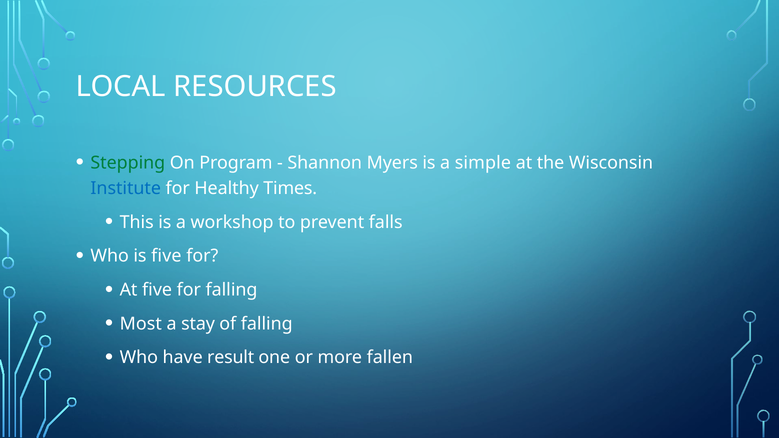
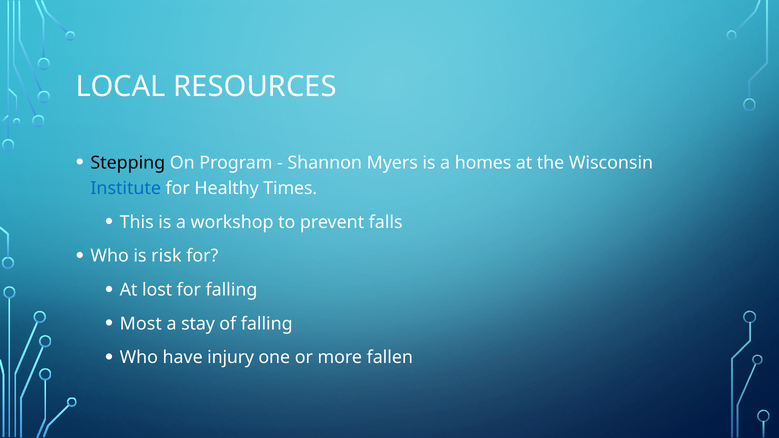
Stepping colour: green -> black (128, 163)
simple: simple -> homes (483, 163)
is five: five -> risk (166, 256)
At five: five -> lost (157, 290)
result: result -> injury (231, 358)
